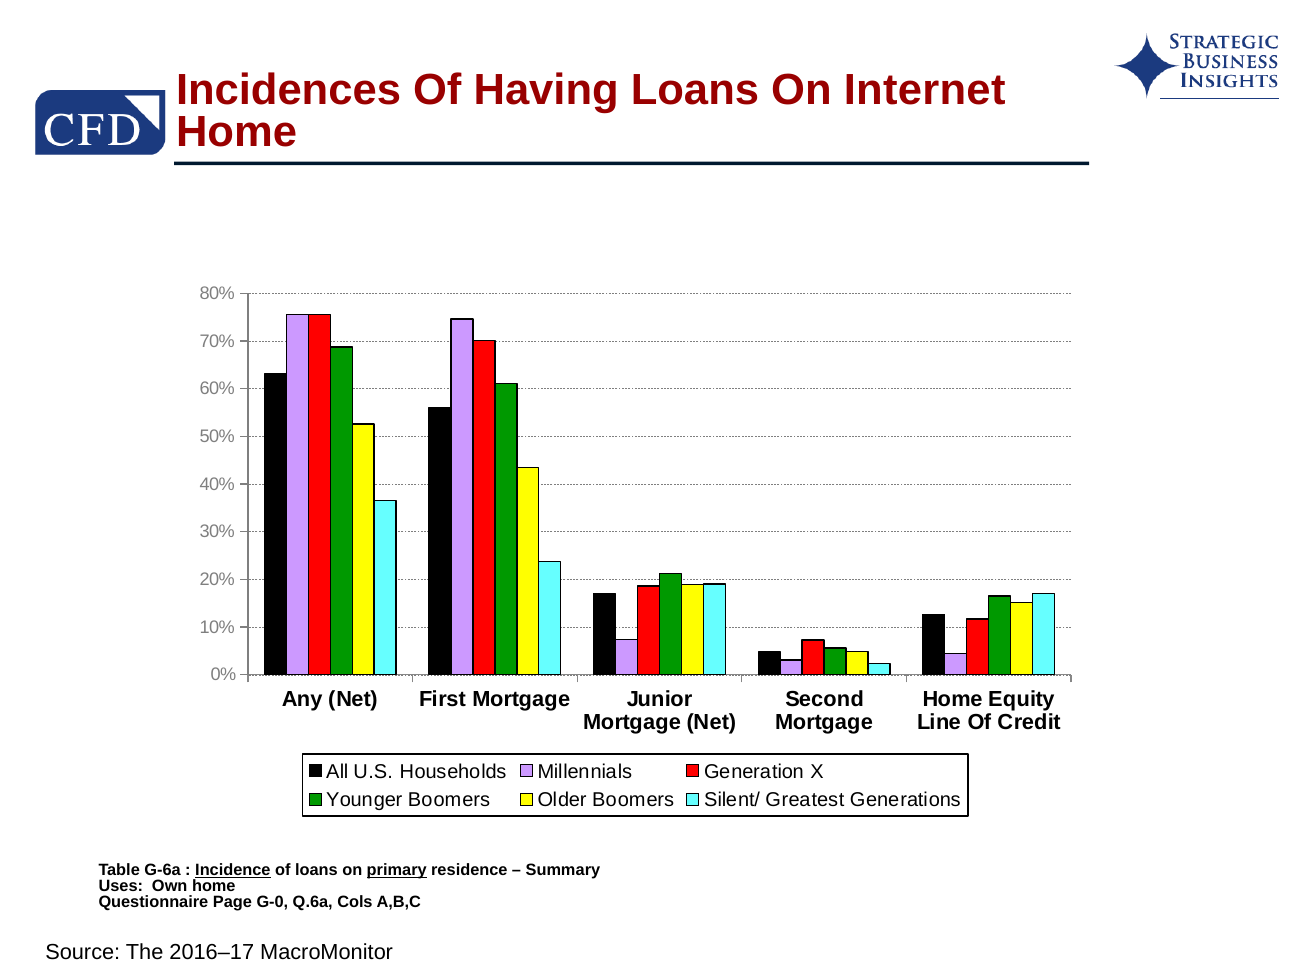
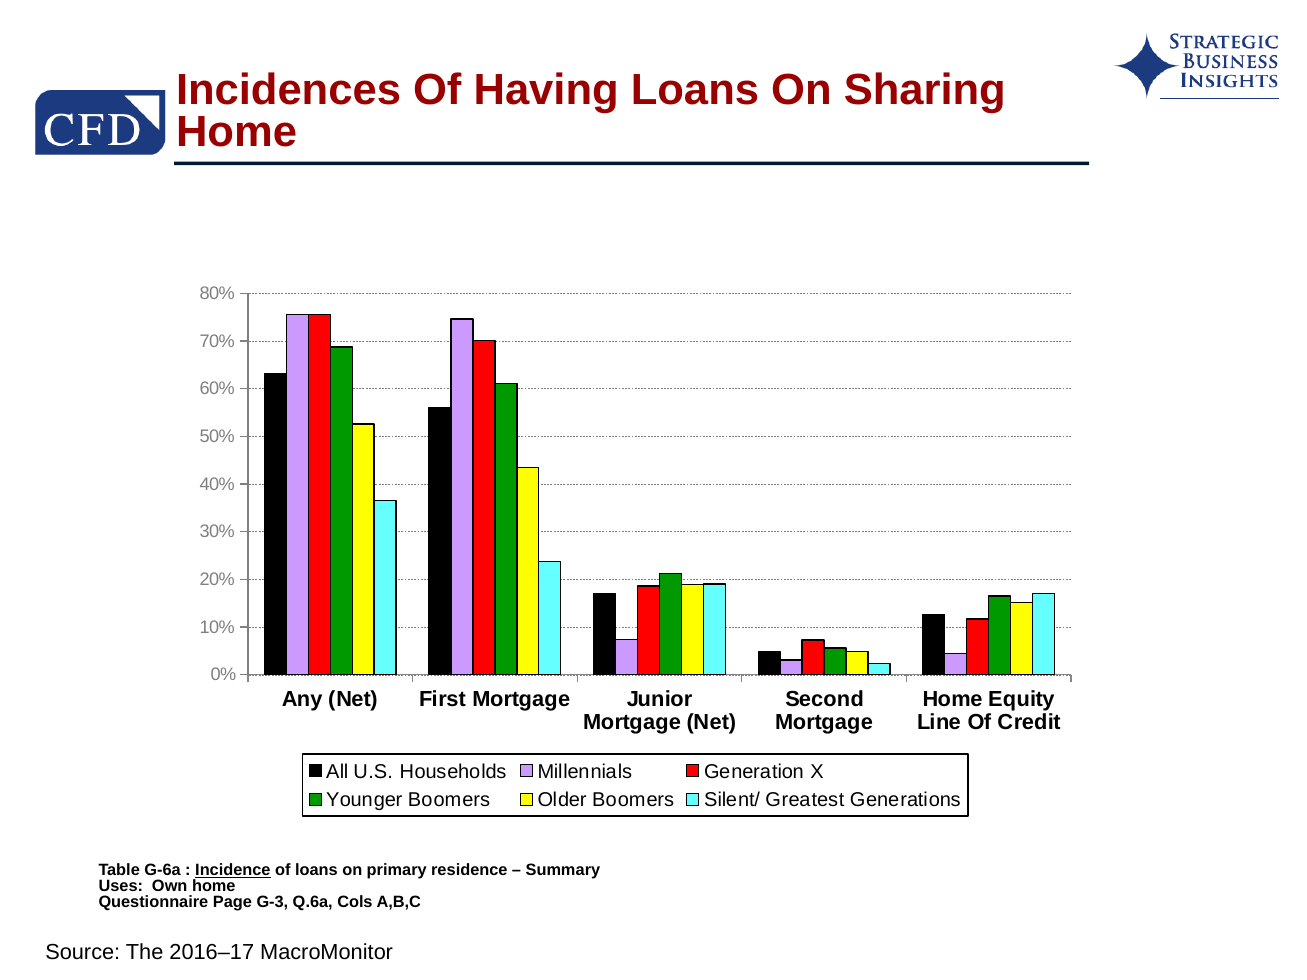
Internet: Internet -> Sharing (925, 90)
primary underline: present -> none (397, 870)
G-0: G-0 -> G-3 (272, 902)
